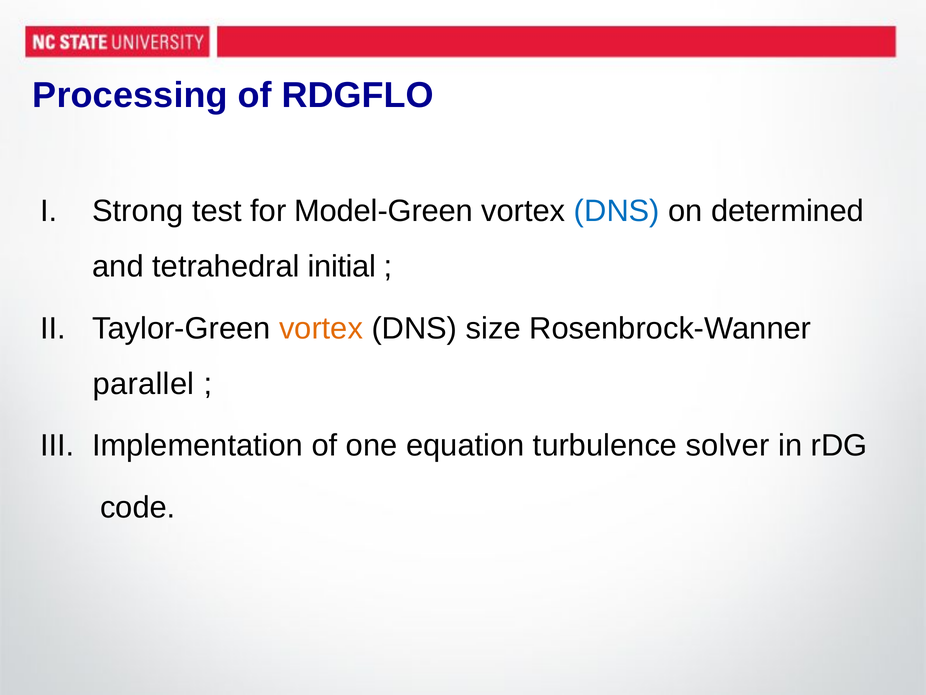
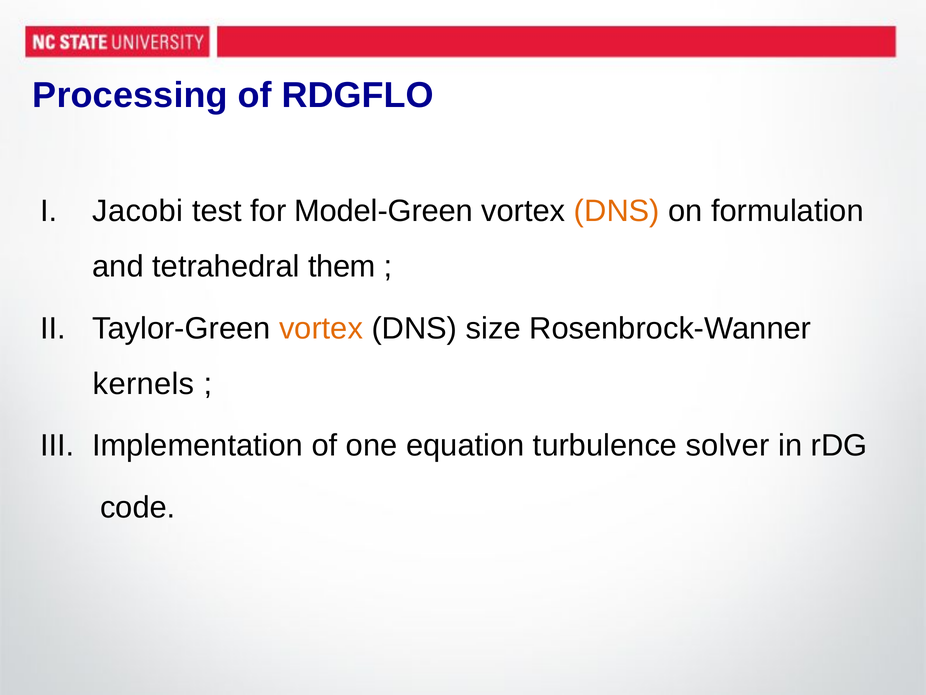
Strong: Strong -> Jacobi (138, 211)
DNS colour: blue -> orange (617, 211)
determined: determined -> formulation (787, 211)
initial: initial -> them (342, 266)
parallel: parallel -> kernels (143, 384)
